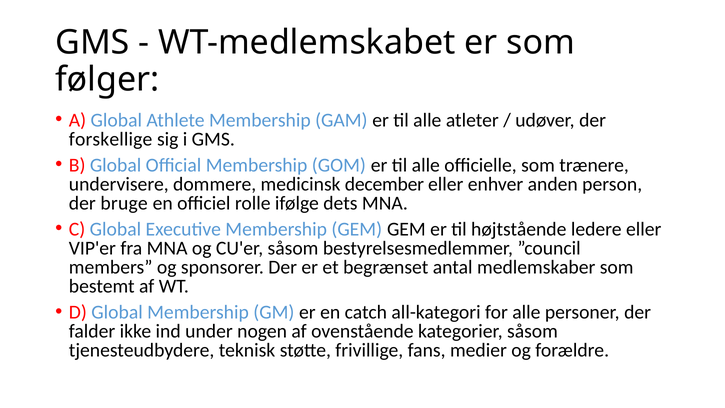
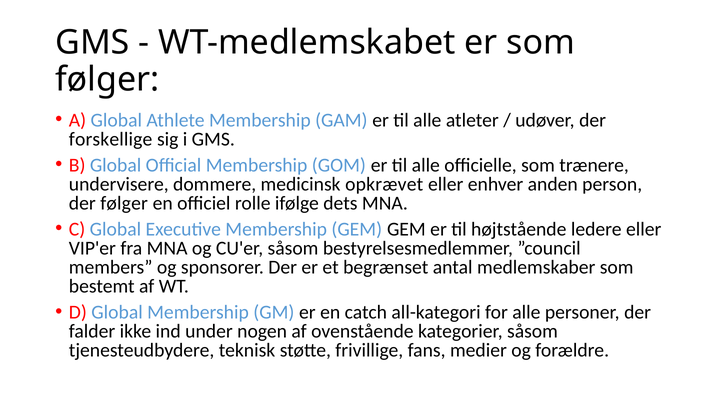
december: december -> opkrævet (384, 184)
der bruge: bruge -> følger (124, 203)
